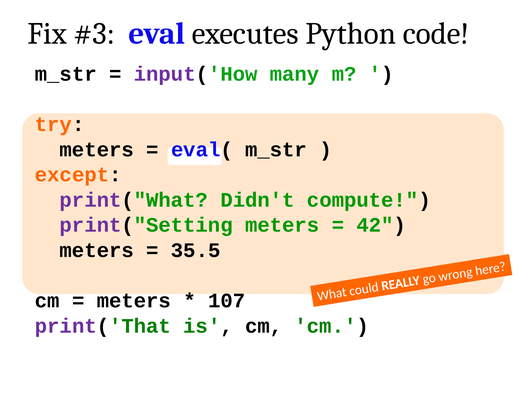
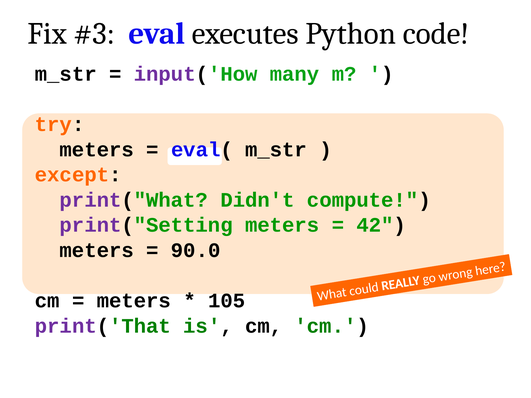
35.5: 35.5 -> 90.0 (196, 251)
107: 107 -> 105 (227, 301)
